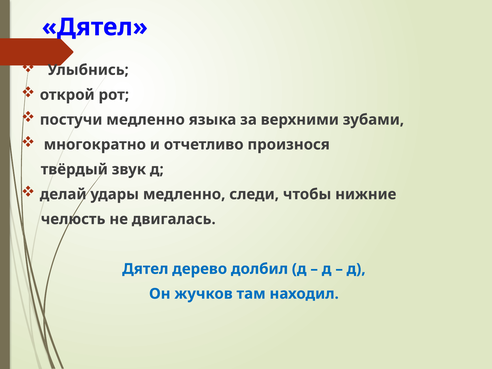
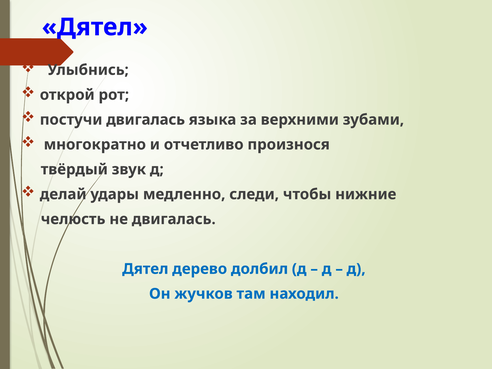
постучи медленно: медленно -> двигалась (146, 120)
